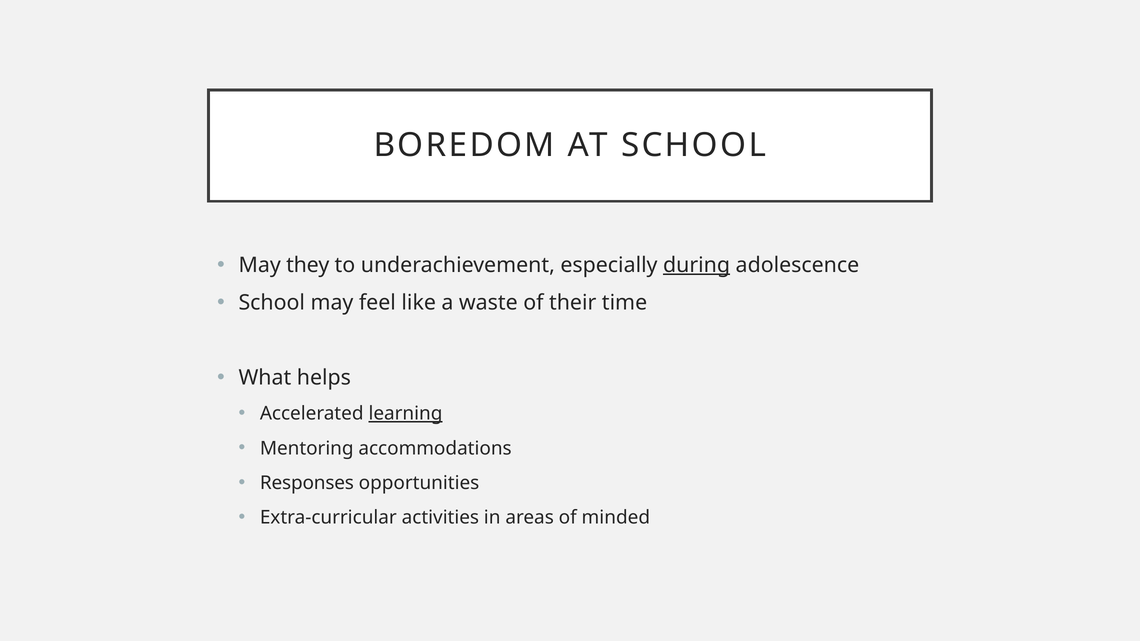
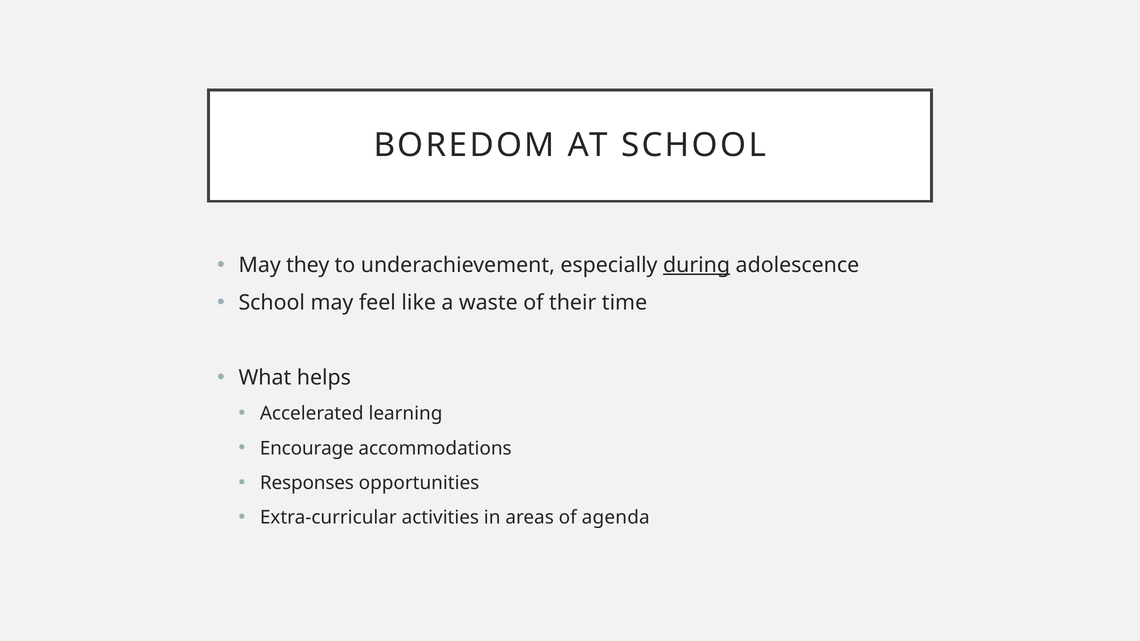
learning underline: present -> none (405, 414)
Mentoring: Mentoring -> Encourage (307, 448)
minded: minded -> agenda (616, 518)
